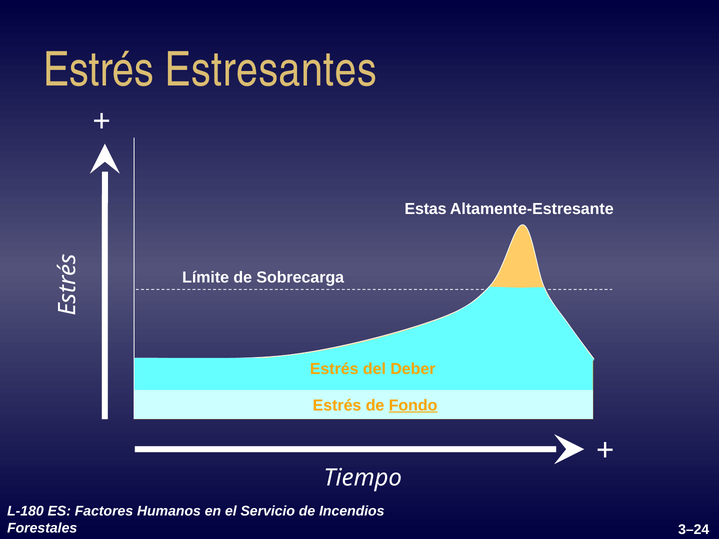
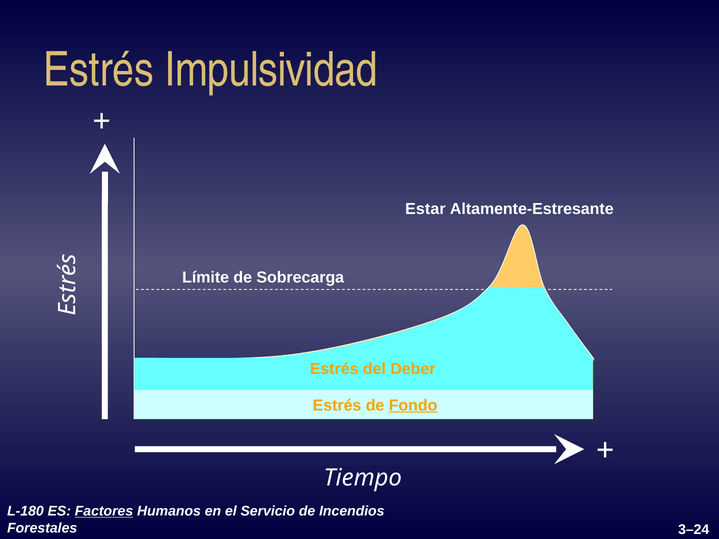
Estresantes: Estresantes -> Impulsividad (271, 70)
Estas: Estas -> Estar (425, 209)
Factores underline: none -> present (104, 511)
